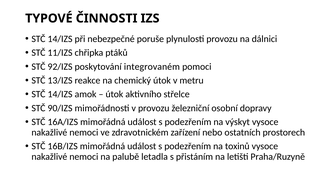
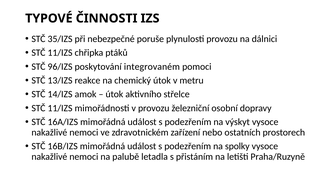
14/IZS: 14/IZS -> 35/IZS (60, 39)
92/IZS: 92/IZS -> 96/IZS (60, 67)
90/IZS: 90/IZS -> 11/IZS (60, 108)
toxinů: toxinů -> spolky (237, 146)
